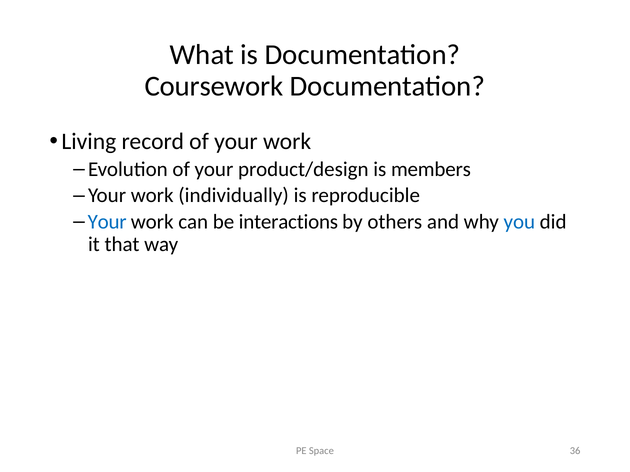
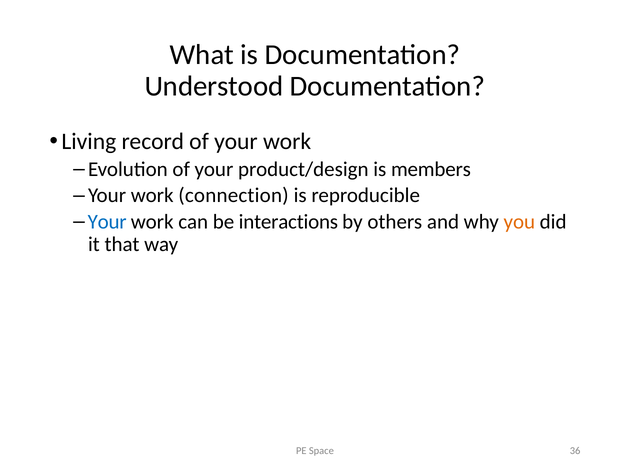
Coursework: Coursework -> Understood (214, 86)
individually: individually -> connection (233, 196)
you colour: blue -> orange (519, 222)
